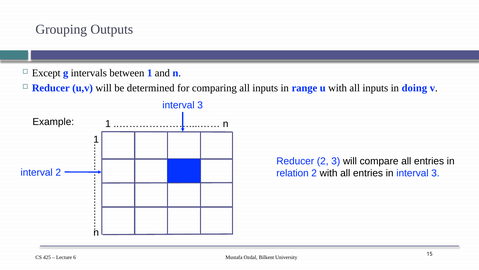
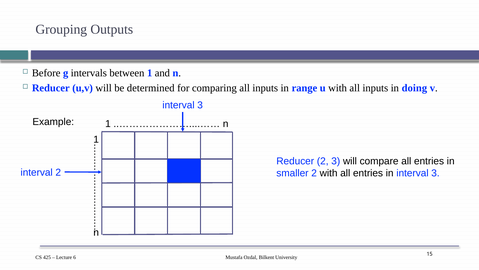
Except: Except -> Before (46, 73)
relation: relation -> smaller (292, 173)
